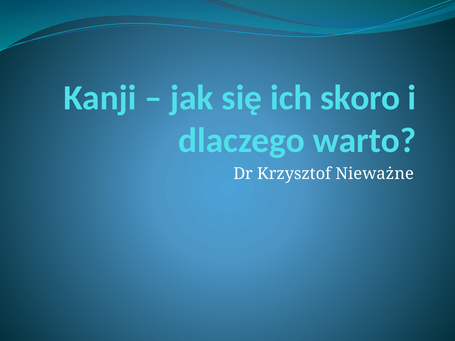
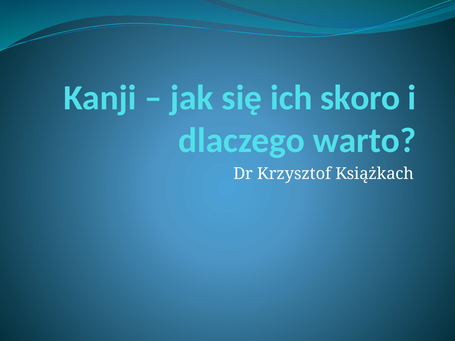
Nieważne: Nieważne -> Książkach (375, 174)
